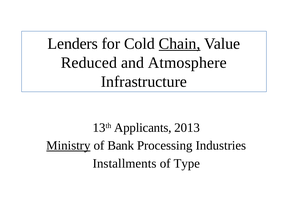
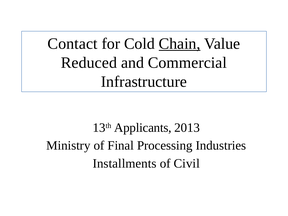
Lenders: Lenders -> Contact (73, 44)
Atmosphere: Atmosphere -> Commercial (187, 63)
Ministry underline: present -> none (68, 146)
Bank: Bank -> Final (121, 146)
Type: Type -> Civil (187, 163)
